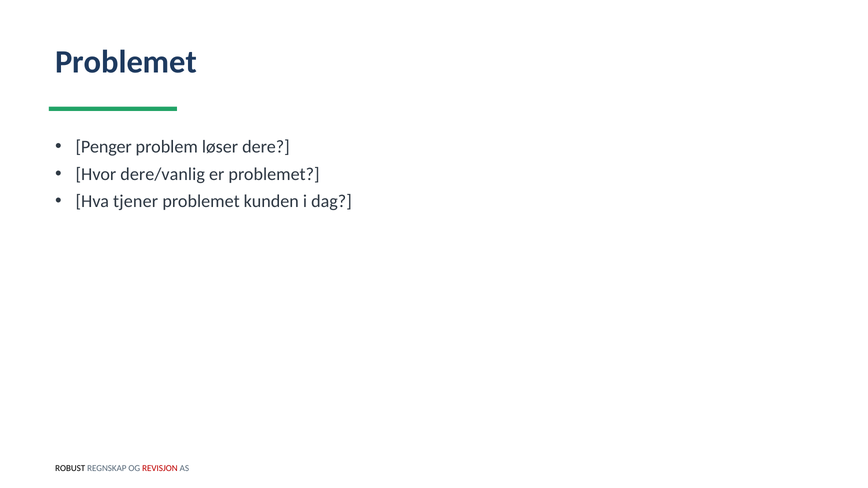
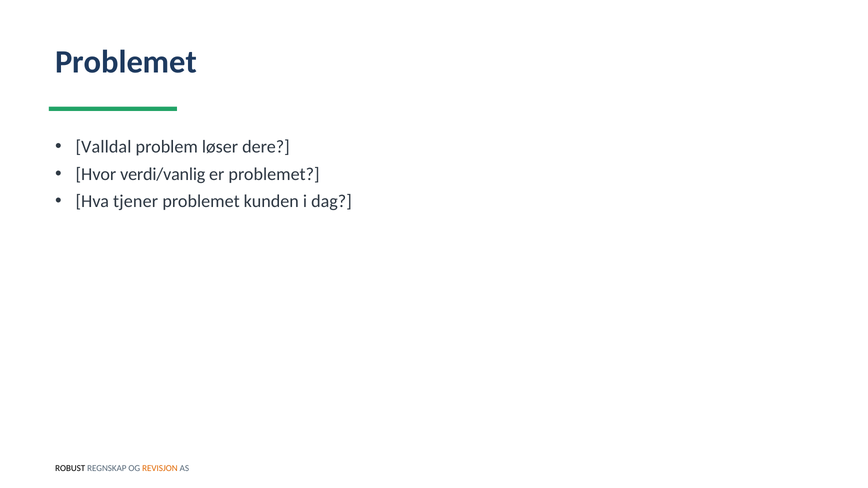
Penger: Penger -> Valldal (104, 147)
dere/vanlig: dere/vanlig -> verdi/vanlig (163, 174)
REVISJON colour: red -> orange (160, 468)
